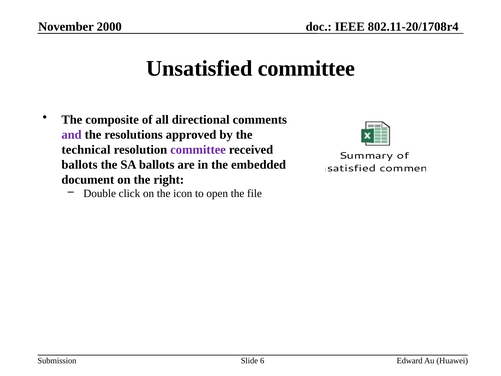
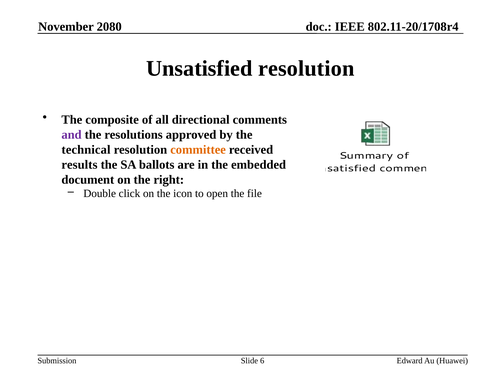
2000: 2000 -> 2080 (109, 27)
Unsatisfied committee: committee -> resolution (306, 68)
committee colour: purple -> orange (198, 150)
ballots: ballots -> results (79, 165)
